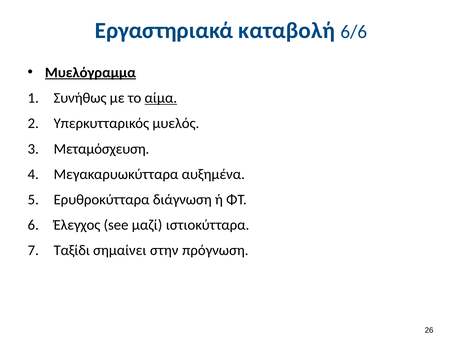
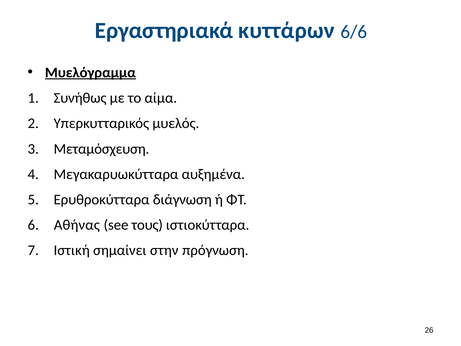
καταβολή: καταβολή -> κυττάρων (287, 30)
αίμα underline: present -> none (161, 98)
Έλεγχος: Έλεγχος -> Αθήνας (77, 225)
μαζί: μαζί -> τους (147, 225)
Ταξίδι: Ταξίδι -> Ιστική (72, 250)
